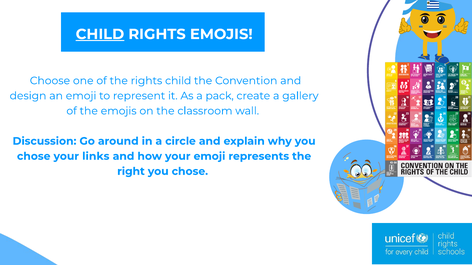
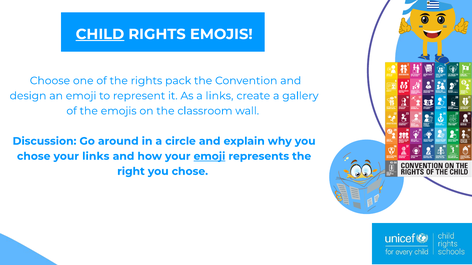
rights child: child -> pack (178, 81)
a pack: pack -> links (220, 96)
emoji underline: none -> present (209, 157)
